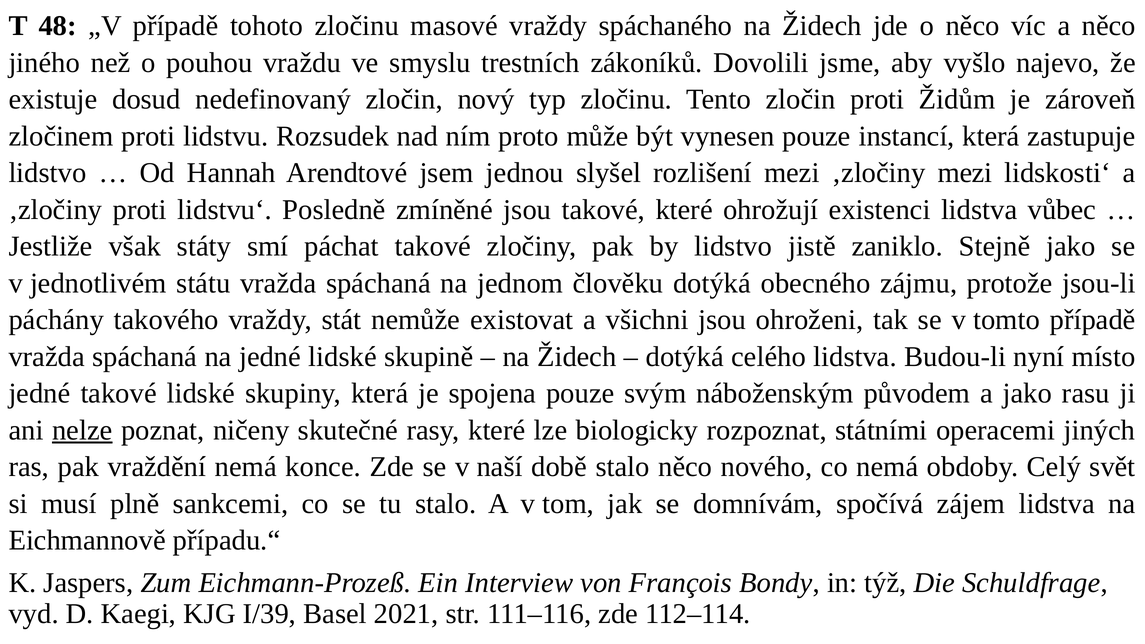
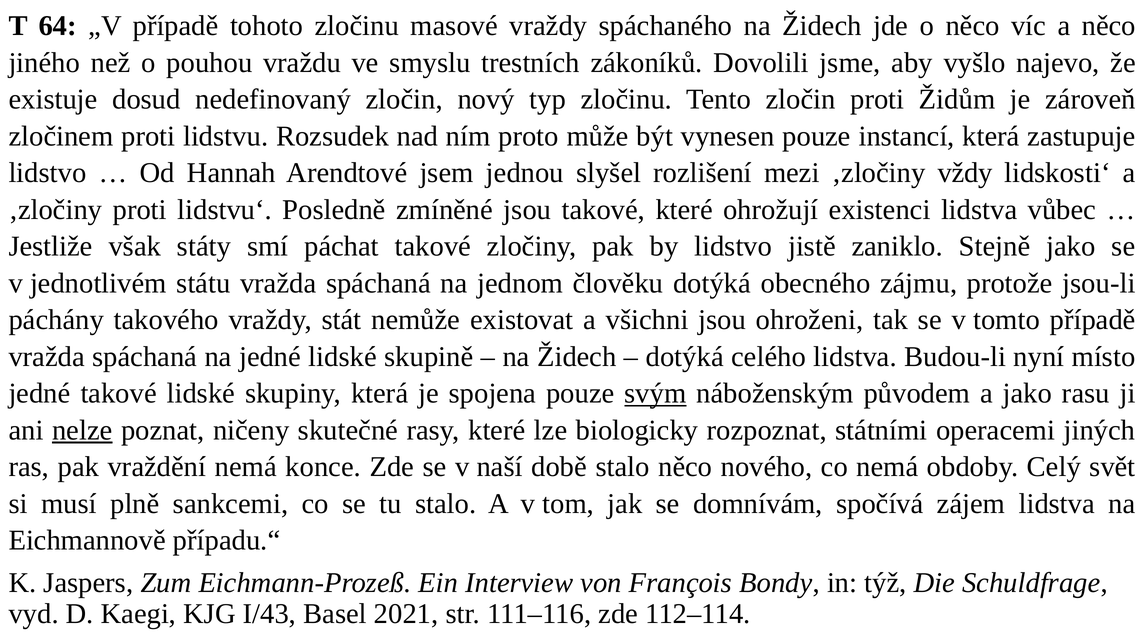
48: 48 -> 64 (58, 26)
‚zločiny mezi: mezi -> vždy (965, 173)
svým underline: none -> present (655, 393)
I/39: I/39 -> I/43 (269, 614)
